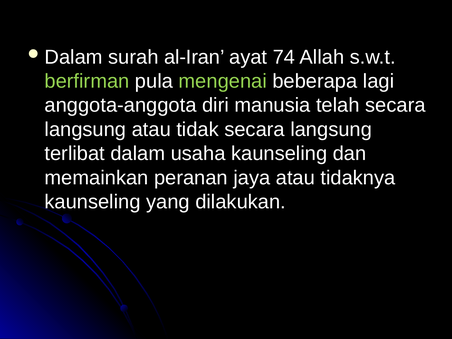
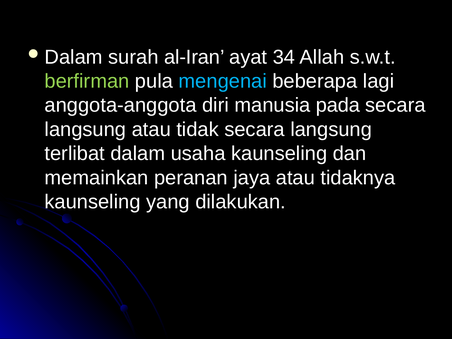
74: 74 -> 34 (284, 57)
mengenai colour: light green -> light blue (223, 81)
telah: telah -> pada (338, 105)
